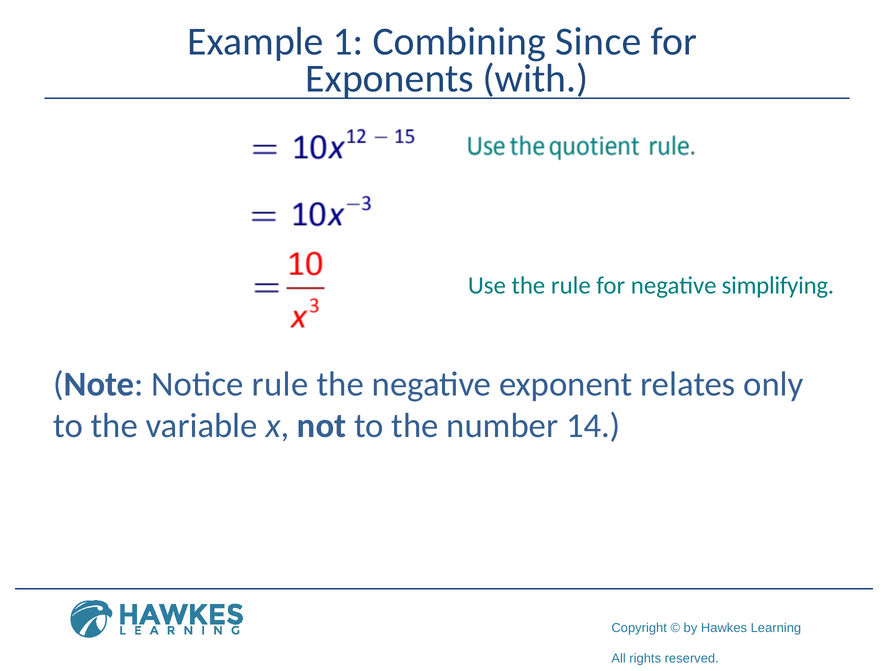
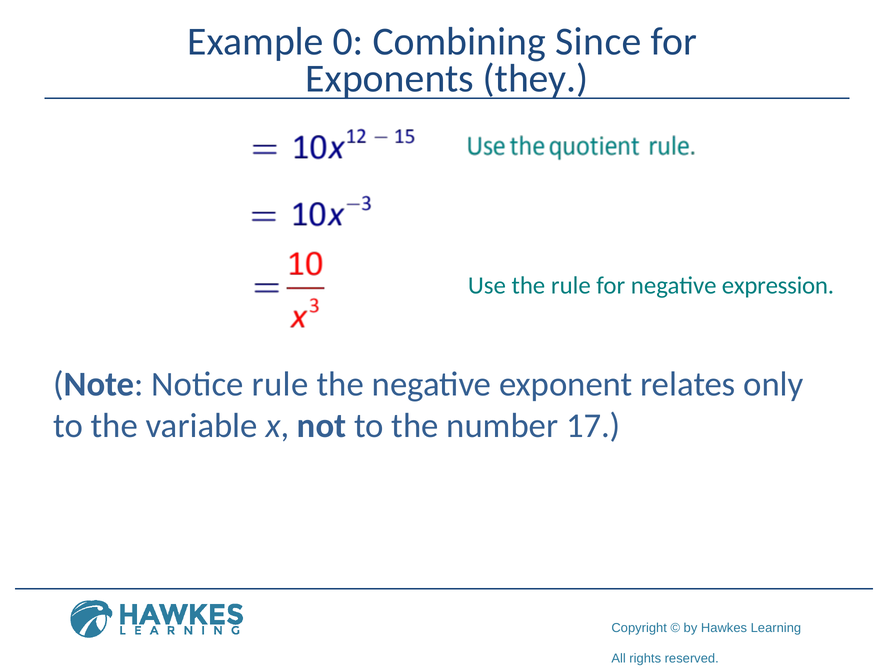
1: 1 -> 0 (348, 41)
with: with -> they (536, 79)
simplifying: simplifying -> expression (778, 285)
14: 14 -> 17 (593, 426)
